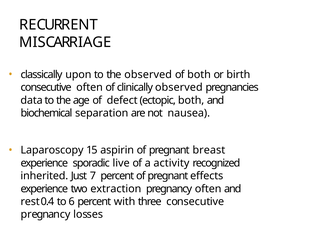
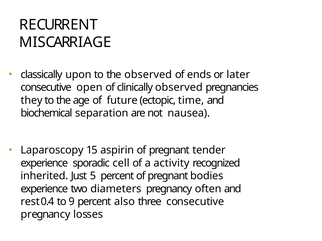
of both: both -> ends (199, 75)
birth: birth -> later (238, 75)
consecutive often: often -> open (89, 88)
data: data -> they (32, 100)
defect: defect -> future (122, 100)
ectopic both: both -> time (191, 100)
breast: breast -> tender (209, 150)
live: live -> cell (121, 163)
7: 7 -> 5 (93, 176)
effects: effects -> bodies (207, 176)
extraction: extraction -> diameters (116, 189)
6: 6 -> 9 (72, 202)
with: with -> also (124, 202)
